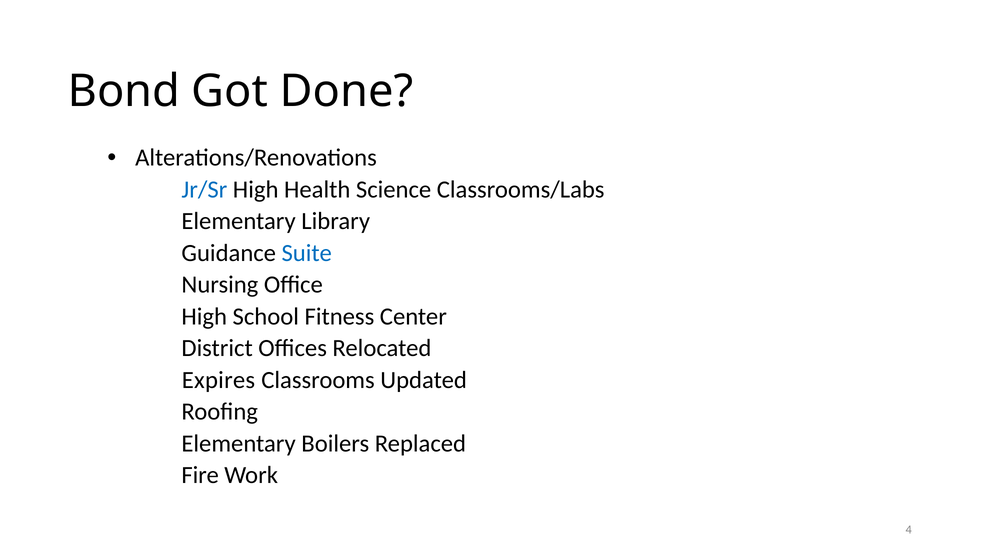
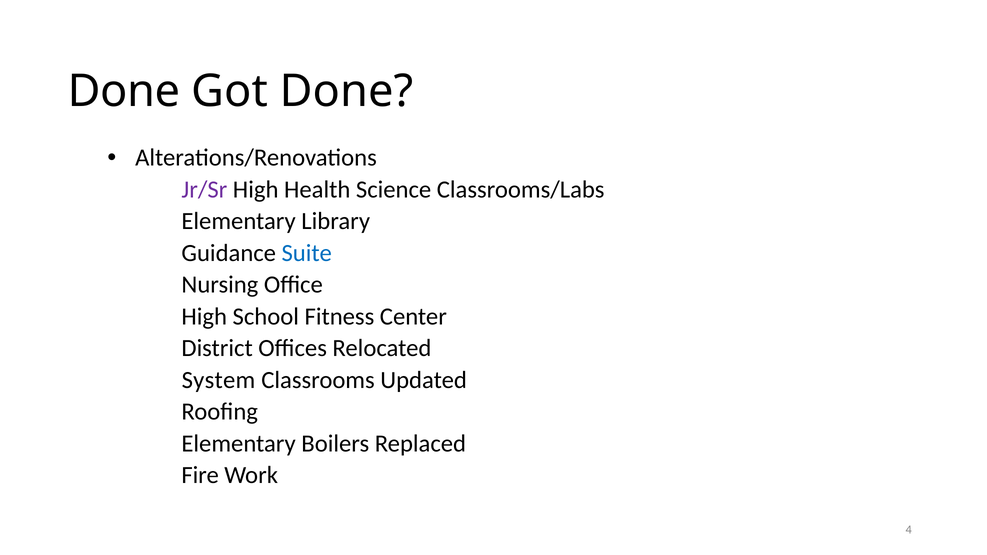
Bond: Bond -> Done (124, 91)
Jr/Sr colour: blue -> purple (204, 190)
Expires: Expires -> System (218, 380)
